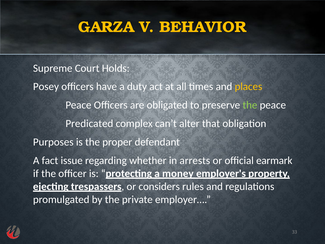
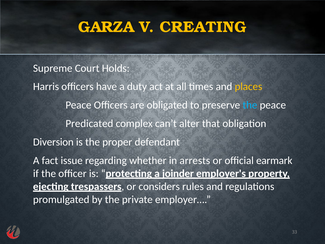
BEHAVIOR: BEHAVIOR -> CREATING (203, 27)
Posey: Posey -> Harris (46, 87)
the colour: light green -> light blue (250, 105)
Purposes: Purposes -> Diversion (53, 142)
money: money -> joinder (178, 173)
